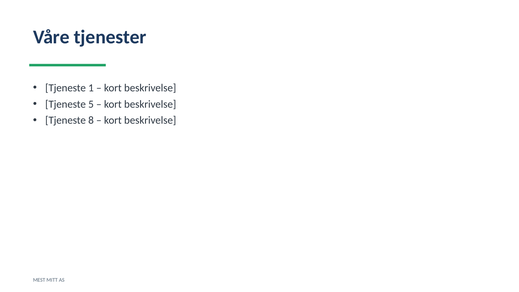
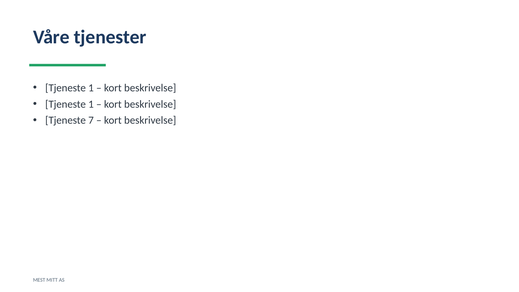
5: 5 -> 1 (91, 104)
8: 8 -> 7 (91, 120)
